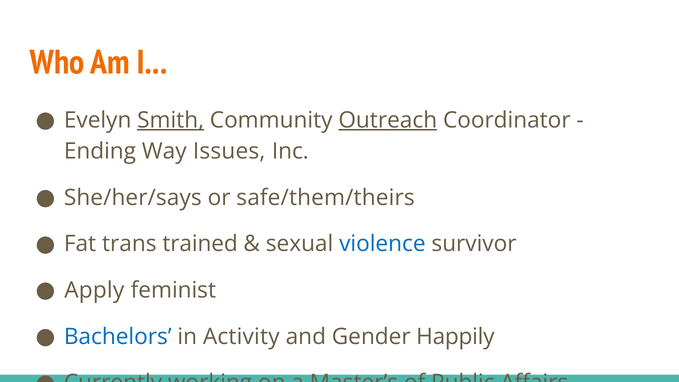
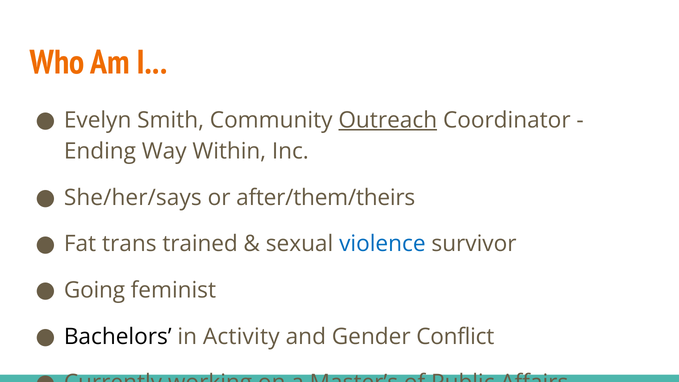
Smith underline: present -> none (171, 120)
Issues: Issues -> Within (229, 151)
safe/them/theirs: safe/them/theirs -> after/them/theirs (326, 198)
Apply: Apply -> Going (94, 290)
Bachelors colour: blue -> black (118, 336)
Happily: Happily -> Conflict (455, 336)
